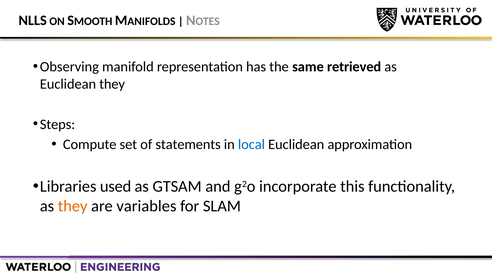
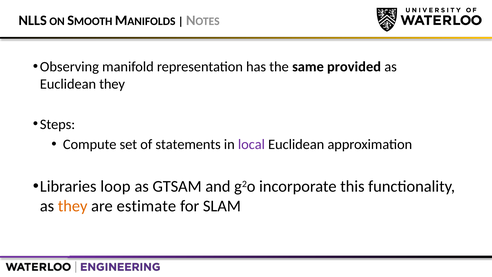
retrieved: retrieved -> provided (354, 67)
local colour: blue -> purple (251, 144)
used: used -> loop (115, 186)
variables: variables -> estimate (146, 206)
